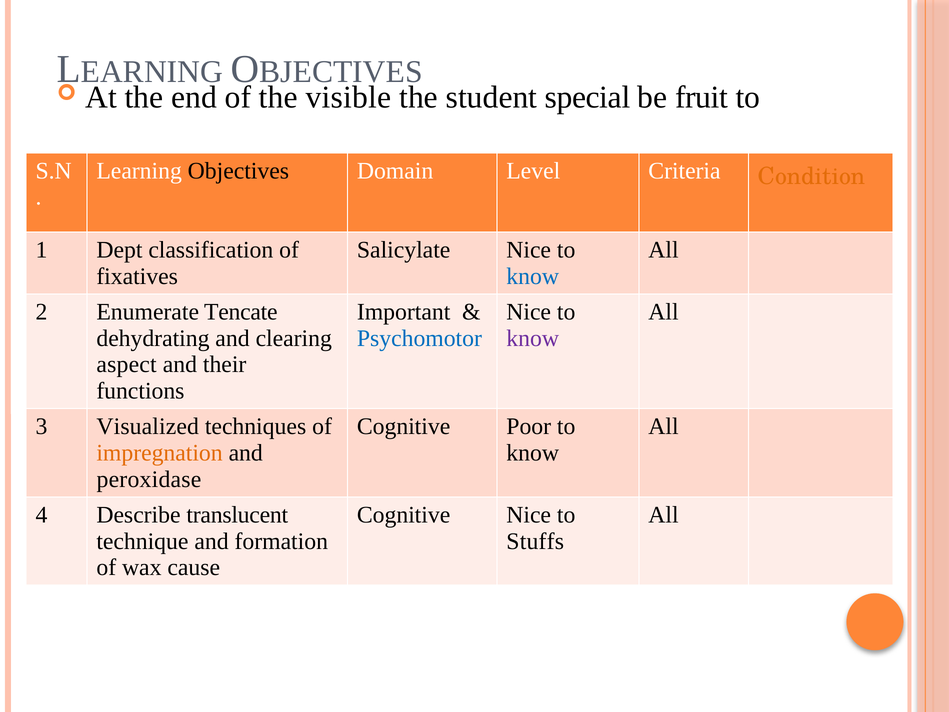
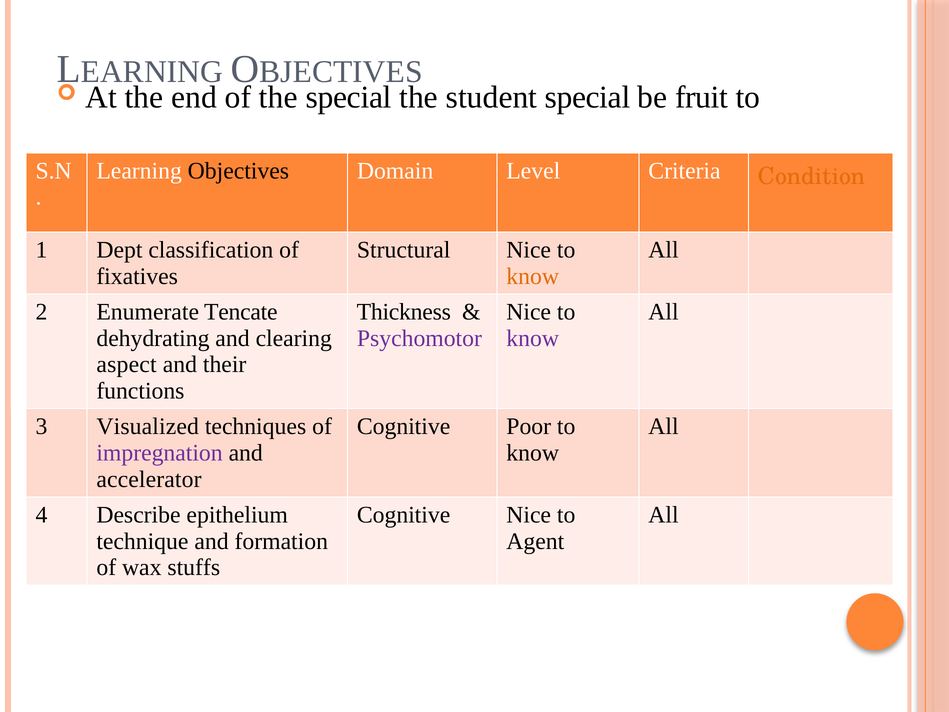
the visible: visible -> special (349, 97)
Salicylate: Salicylate -> Structural (404, 250)
know colour: blue -> orange (533, 276)
Important: Important -> Thickness (404, 312)
Psychomotor colour: blue -> purple (419, 338)
impregnation colour: orange -> purple (160, 453)
peroxidase: peroxidase -> accelerator (149, 479)
translucent: translucent -> epithelium (237, 515)
Stuffs: Stuffs -> Agent (535, 541)
cause: cause -> stuffs (194, 567)
